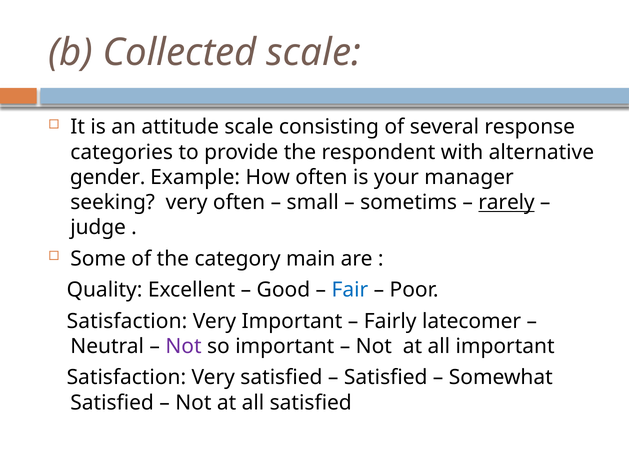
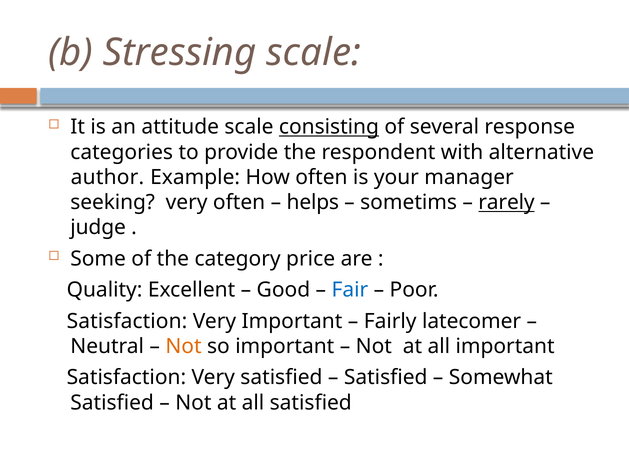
Collected: Collected -> Stressing (180, 52)
consisting underline: none -> present (329, 127)
gender: gender -> author (107, 178)
small: small -> helps (313, 203)
main: main -> price (311, 259)
Not colour: purple -> orange (184, 347)
